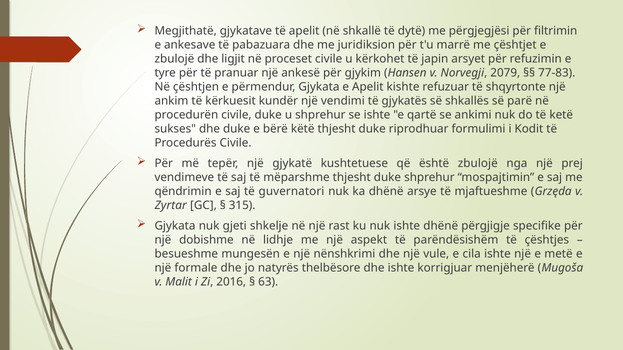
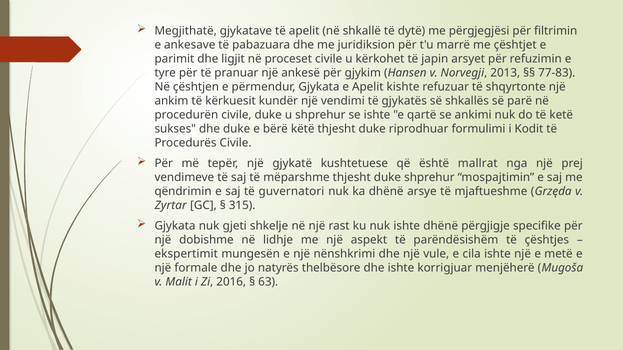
zbulojë: zbulojë -> parimit (174, 59)
2079: 2079 -> 2013 (505, 73)
është zbulojë: zbulojë -> mallrat (478, 163)
besueshme: besueshme -> ekspertimit (186, 254)
